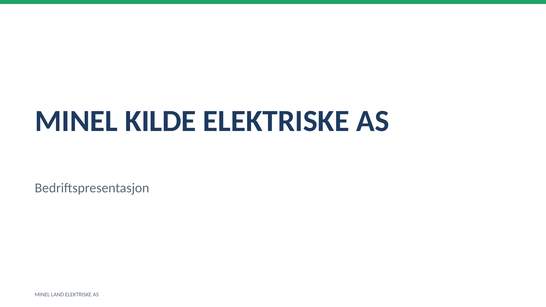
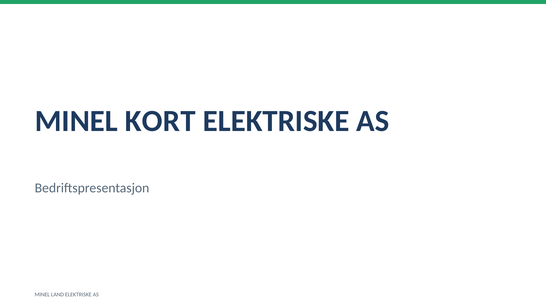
KILDE: KILDE -> KORT (160, 121)
